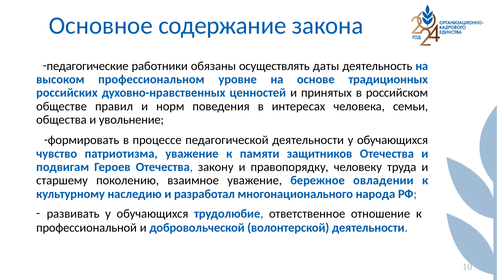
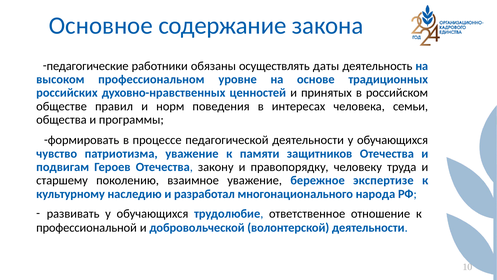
увольнение: увольнение -> программы (131, 120)
овладении: овладении -> экспертизе (383, 180)
